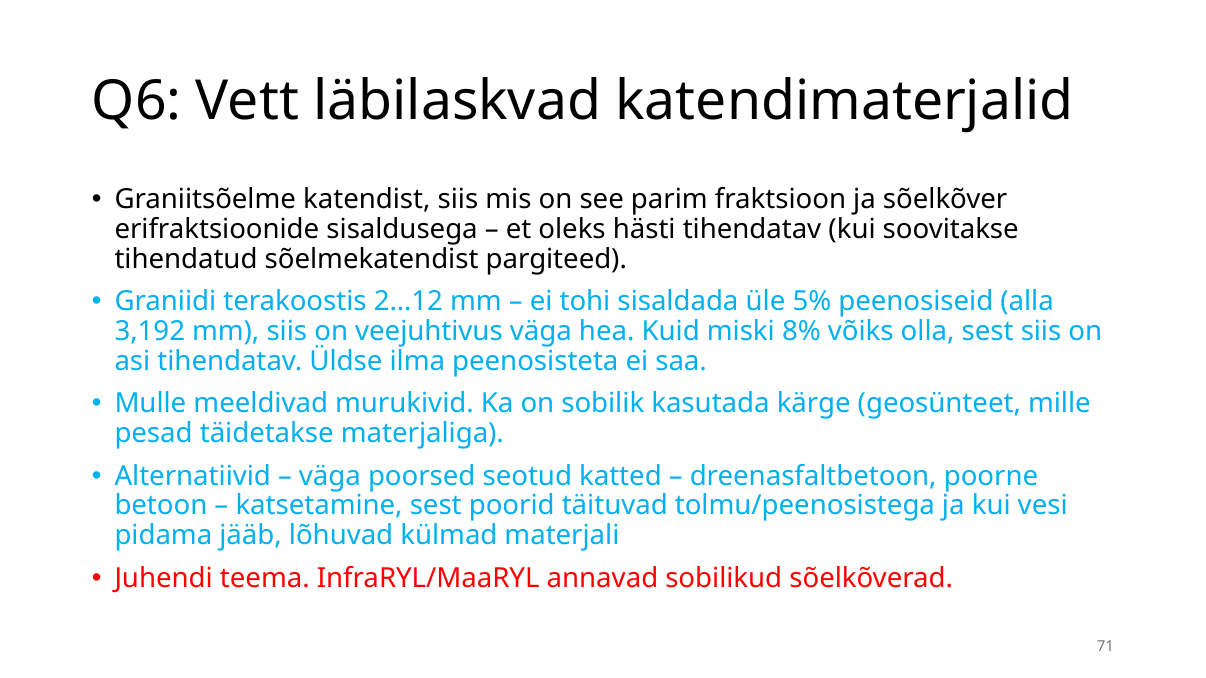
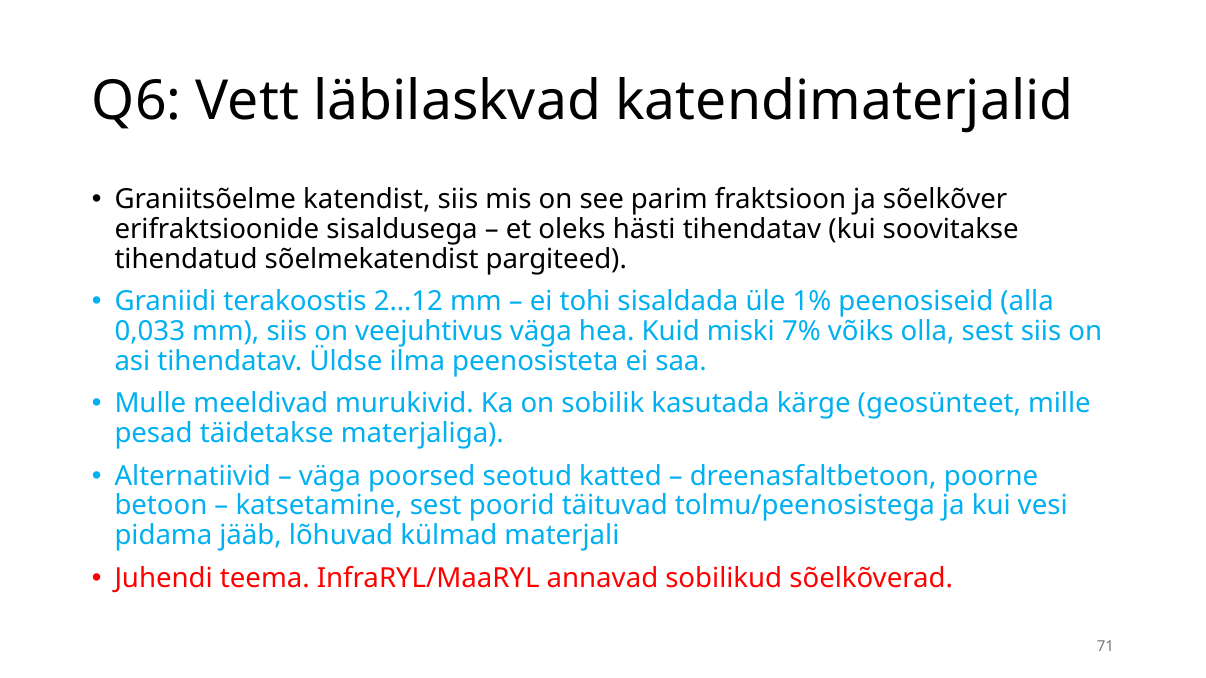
5%: 5% -> 1% (812, 302)
3,192: 3,192 -> 0,033 (150, 332)
8%: 8% -> 7% (801, 332)
